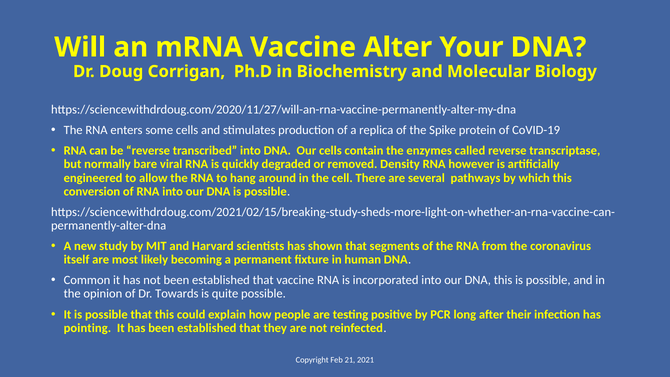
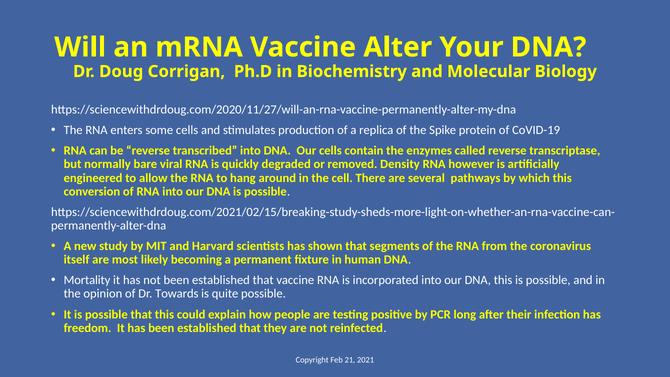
Common: Common -> Mortality (87, 280)
pointing: pointing -> freedom (88, 328)
